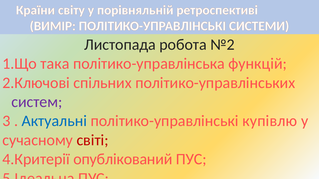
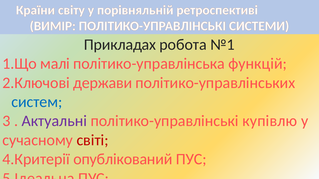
Листопада: Листопада -> Прикладах (120, 45)
№2: №2 -> №1 (223, 45)
така: така -> малі (55, 64)
спільних: спільних -> держави (103, 83)
систем colour: purple -> blue (37, 102)
Актуальні colour: blue -> purple (54, 121)
